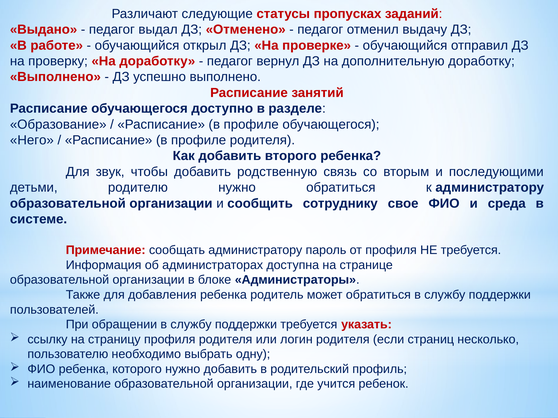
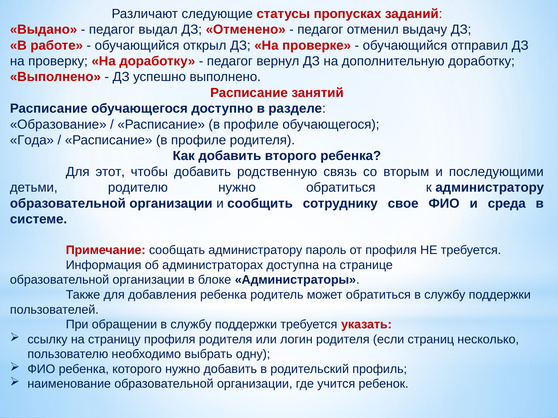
Него: Него -> Года (32, 140)
звук: звук -> этот (110, 172)
